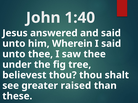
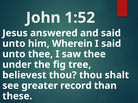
1:40: 1:40 -> 1:52 (80, 18)
raised: raised -> record (76, 86)
